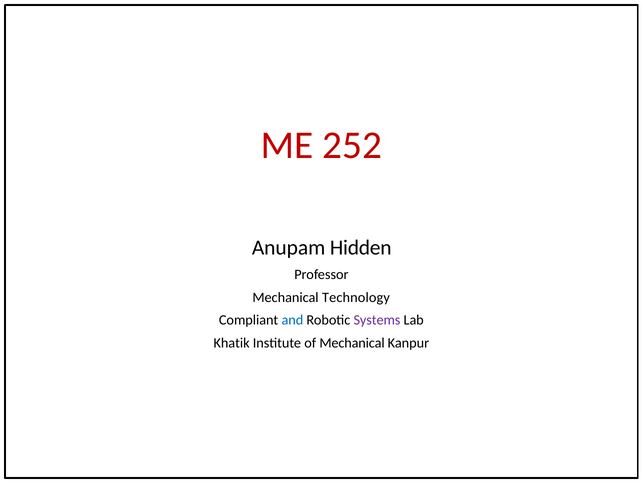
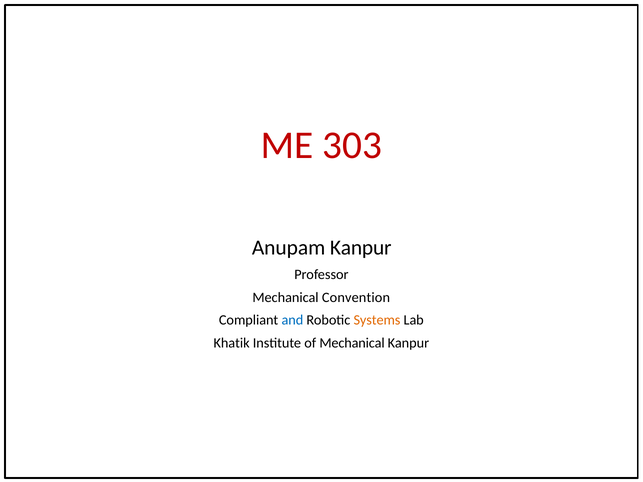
252: 252 -> 303 (352, 146)
Anupam Hidden: Hidden -> Kanpur (361, 248)
Technology: Technology -> Convention (356, 297)
Systems colour: purple -> orange (377, 320)
